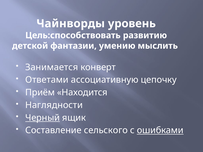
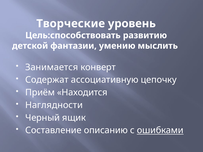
Чайнворды: Чайнворды -> Творческие (71, 24)
Ответами: Ответами -> Содержат (47, 80)
Черный underline: present -> none (43, 118)
сельского: сельского -> описанию (106, 131)
